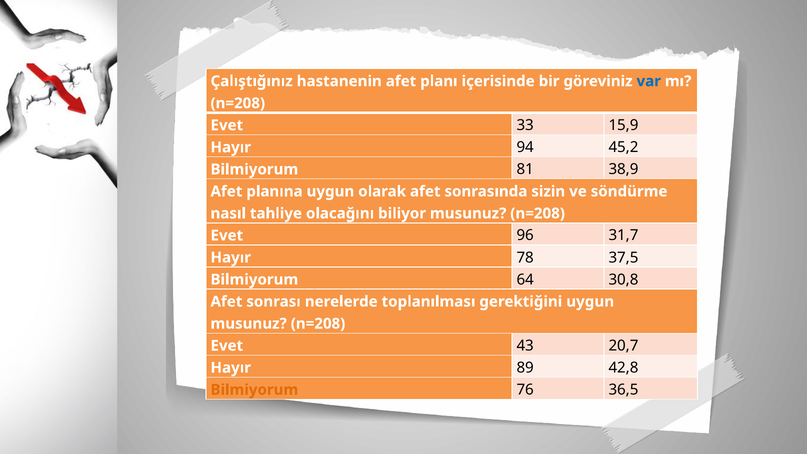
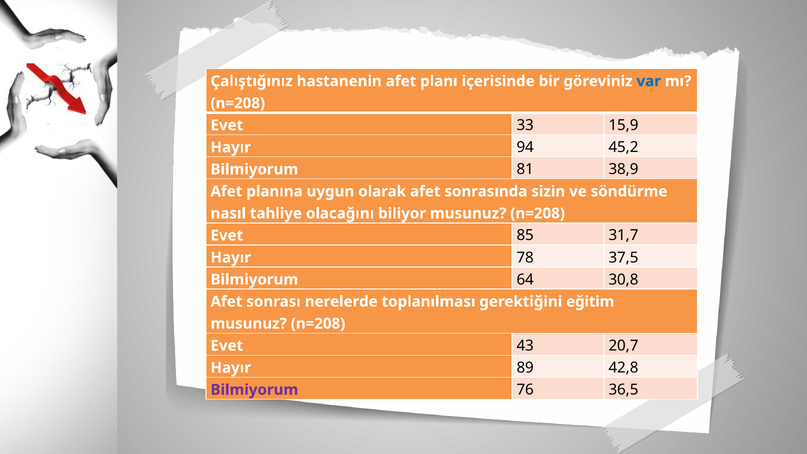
96: 96 -> 85 (525, 235)
gerektiğini uygun: uygun -> eğitim (590, 302)
Bilmiyorum colour: orange -> purple (254, 390)
